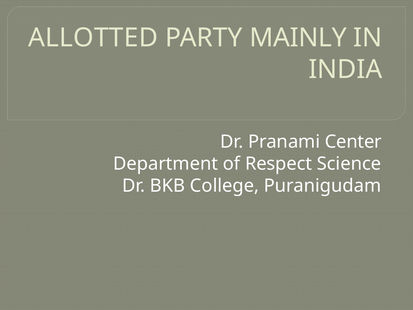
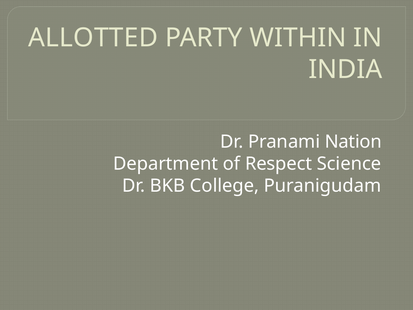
MAINLY: MAINLY -> WITHIN (298, 38)
Center: Center -> Nation (353, 142)
